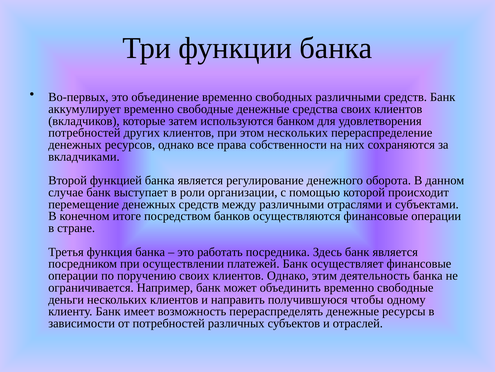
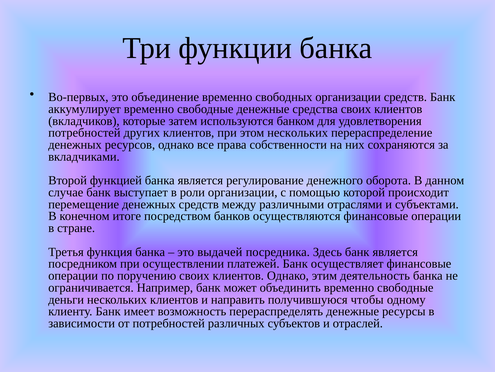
свободных различными: различными -> организации (348, 97)
работать: работать -> выдачей (220, 251)
